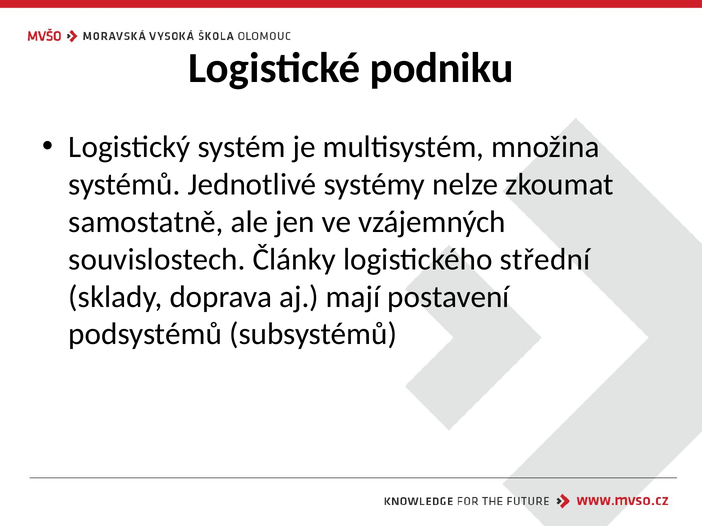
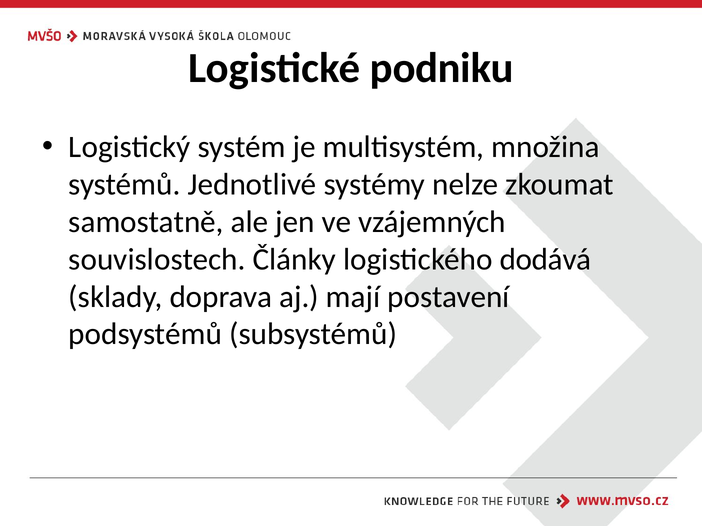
střední: střední -> dodává (546, 260)
